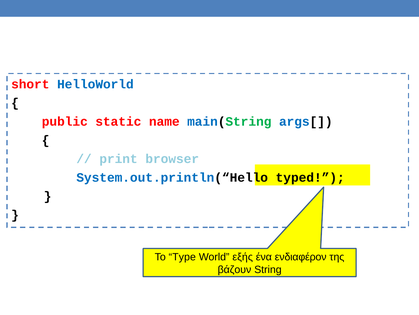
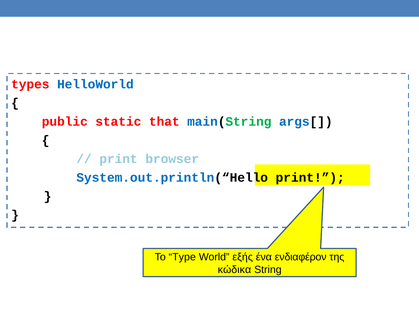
short: short -> types (30, 84)
name: name -> that (164, 121)
System.out.println(“Hello typed: typed -> print (310, 177)
βάζουν: βάζουν -> κώδικα (234, 269)
